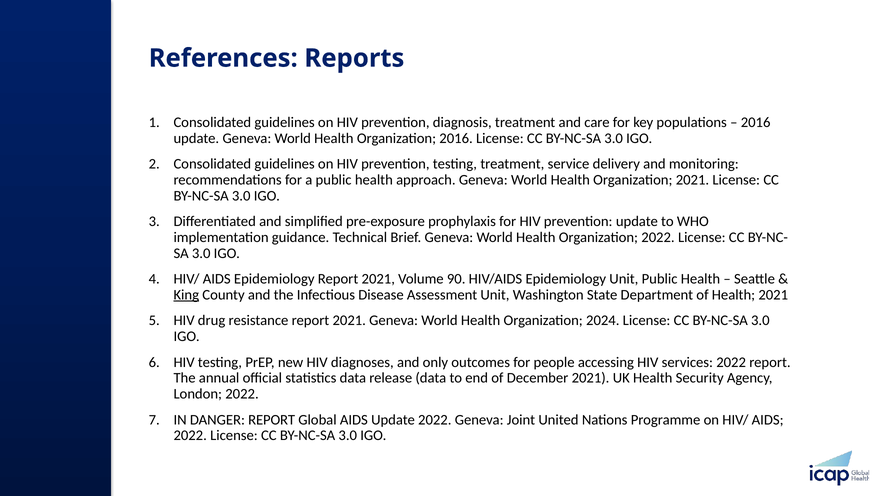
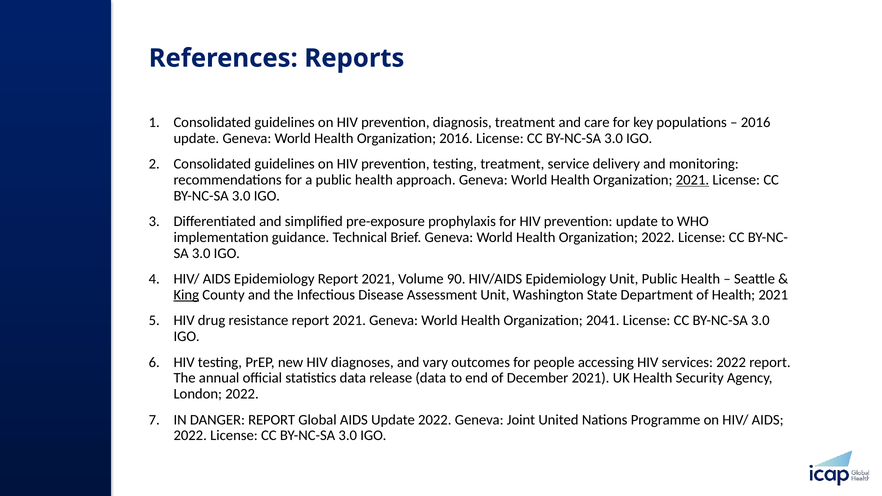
2021 underline: none -> present (692, 180)
2024: 2024 -> 2041 (603, 321)
only: only -> vary (435, 362)
